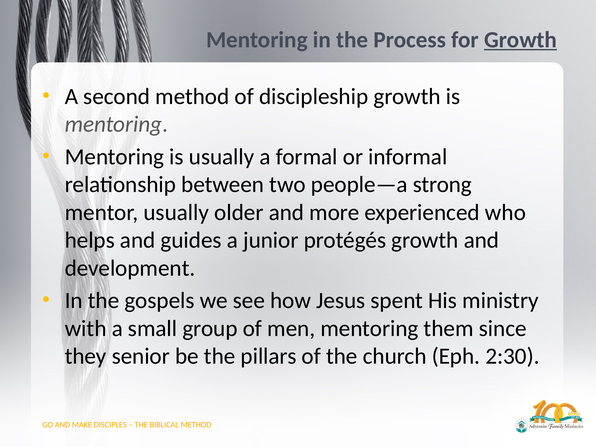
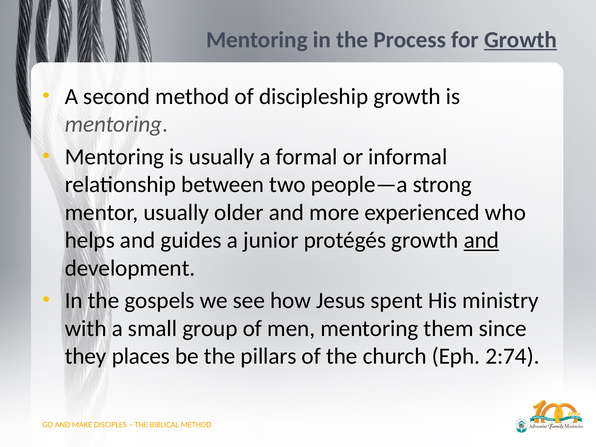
and underline: none -> present (481, 240)
senior: senior -> places (141, 356)
2:30: 2:30 -> 2:74 (512, 356)
